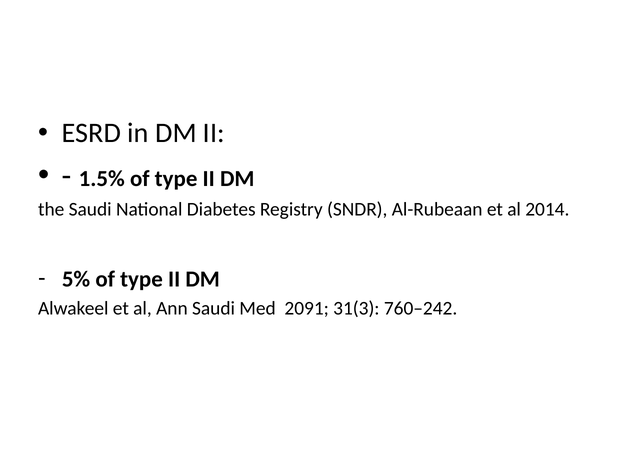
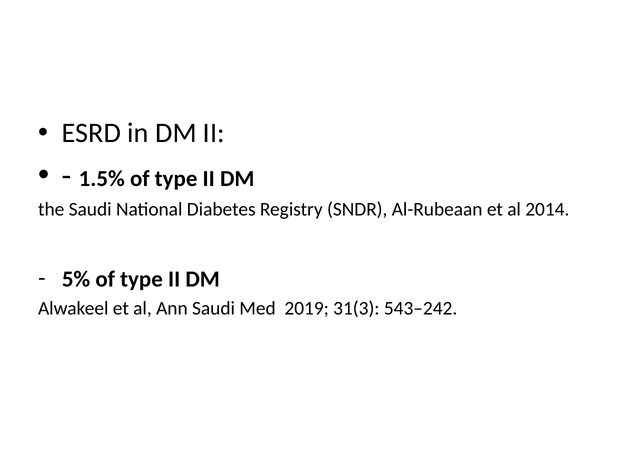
2091: 2091 -> 2019 (307, 308)
760–242: 760–242 -> 543–242 (421, 308)
